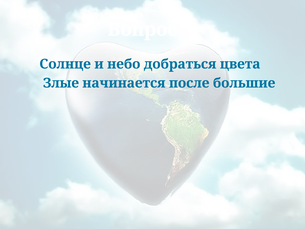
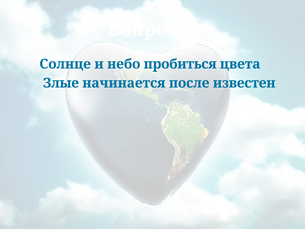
добраться: добраться -> пробиться (180, 64)
большие: большие -> известен (244, 83)
